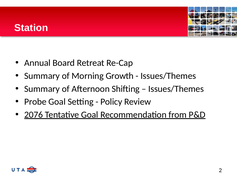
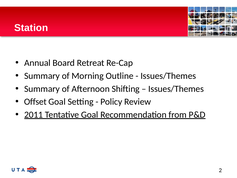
Growth: Growth -> Outline (120, 76)
Probe: Probe -> Offset (35, 102)
2076: 2076 -> 2011 (34, 115)
